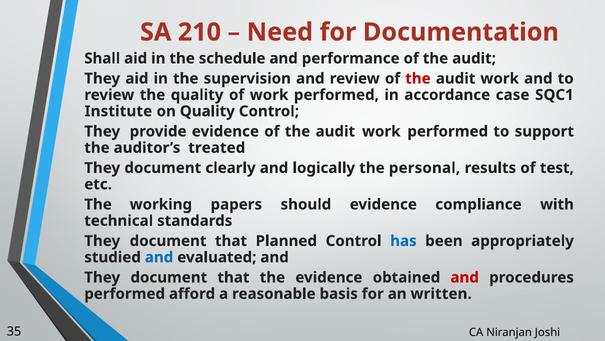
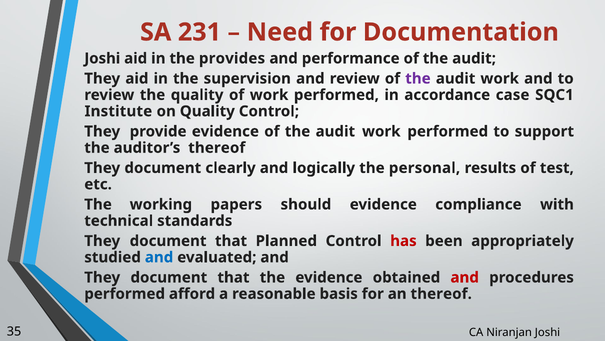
210: 210 -> 231 (199, 32)
Shall: Shall -> Joshi (102, 58)
schedule: schedule -> provides (232, 58)
the colour: red -> purple (418, 78)
auditor’s treated: treated -> thereof (217, 147)
has colour: blue -> red (403, 240)
an written: written -> thereof (441, 293)
